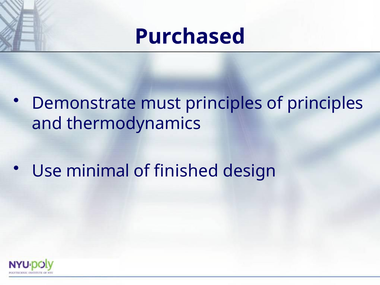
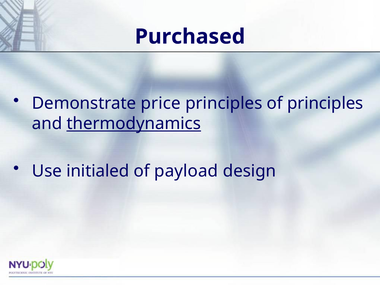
must: must -> price (161, 103)
thermodynamics underline: none -> present (134, 124)
minimal: minimal -> initialed (98, 171)
finished: finished -> payload (186, 171)
